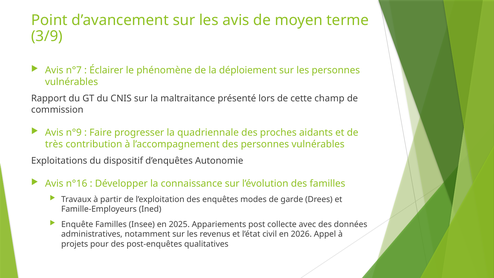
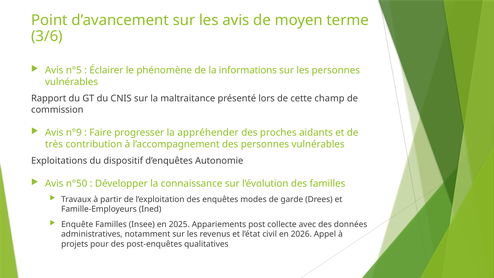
3/9: 3/9 -> 3/6 (47, 36)
n°7: n°7 -> n°5 (74, 70)
déploiement: déploiement -> informations (248, 70)
quadriennale: quadriennale -> appréhender (208, 132)
n°16: n°16 -> n°50 (77, 183)
